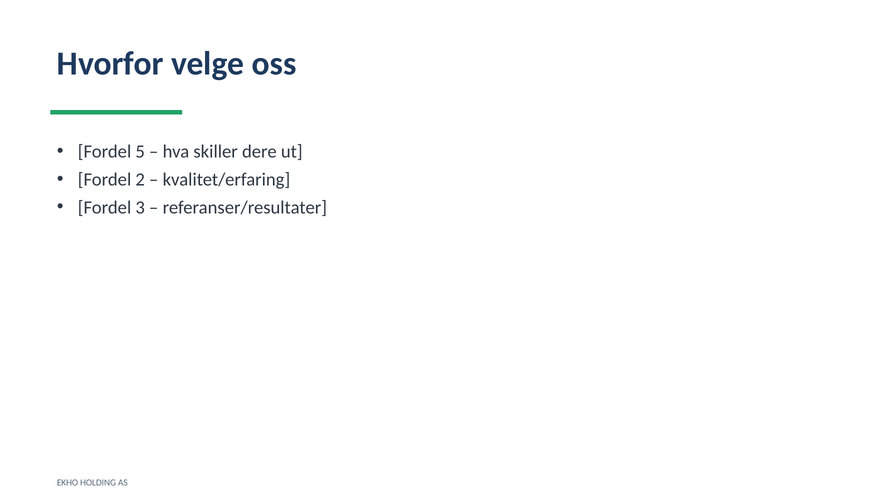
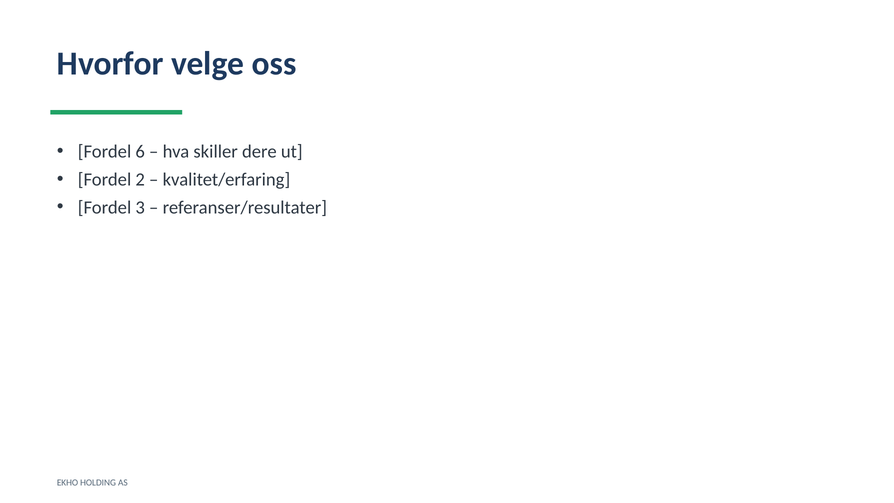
5: 5 -> 6 (140, 151)
